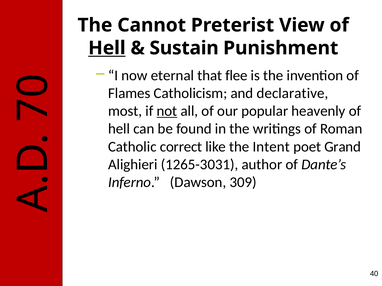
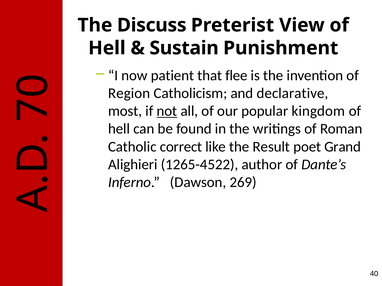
Cannot: Cannot -> Discuss (152, 25)
Hell underline: present -> none (107, 48)
eternal: eternal -> patient (172, 76)
Flames: Flames -> Region (129, 93)
heavenly: heavenly -> kingdom (318, 111)
Intent: Intent -> Result (271, 147)
1265-3031: 1265-3031 -> 1265-4522 (200, 165)
309: 309 -> 269 (243, 183)
